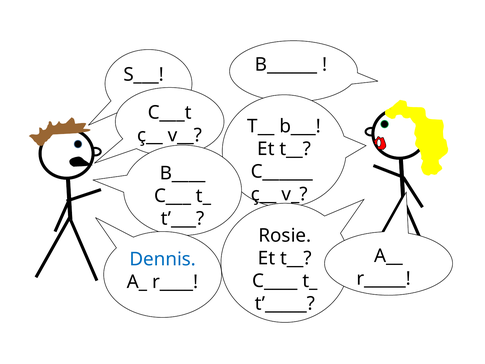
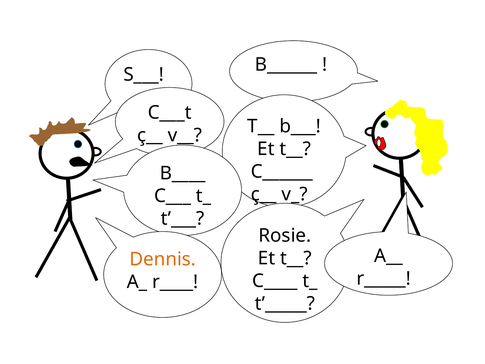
Dennis colour: blue -> orange (163, 259)
